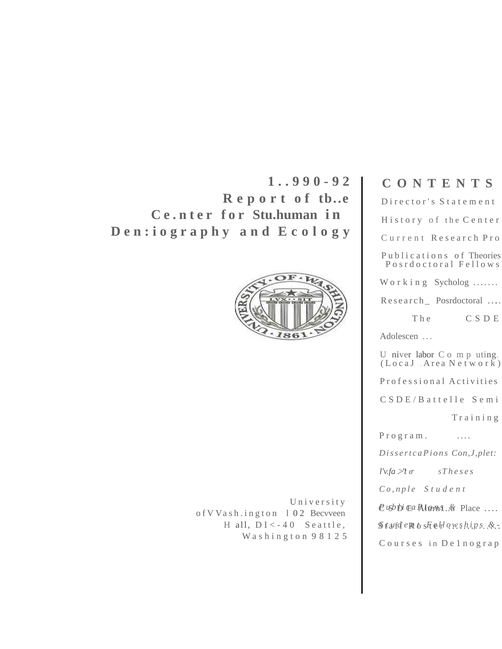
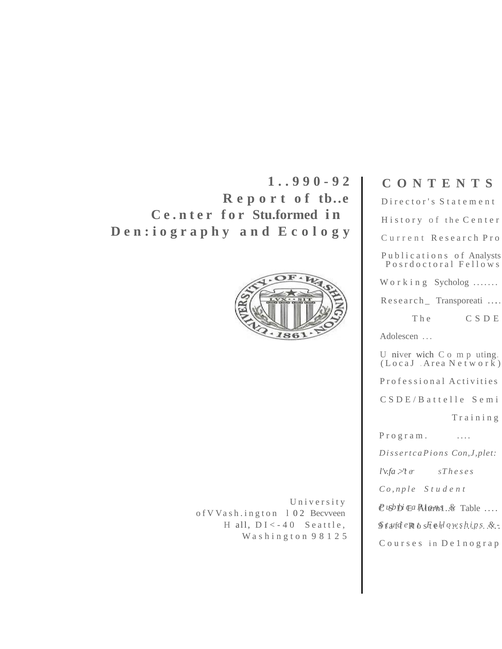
Stu.human: Stu.human -> Stu.formed (285, 215)
Theories: Theories -> Analysts (485, 256)
Research_ Posrdoctoral: Posrdoctoral -> Transporeati (459, 301)
labor: labor -> wich (425, 355)
Place: Place -> Table (470, 509)
